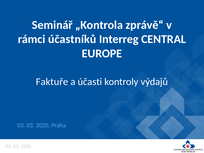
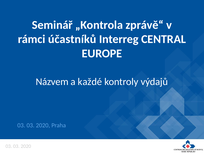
Faktuře: Faktuře -> Názvem (52, 82)
účasti: účasti -> každé (90, 82)
